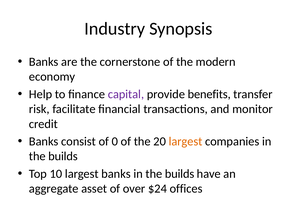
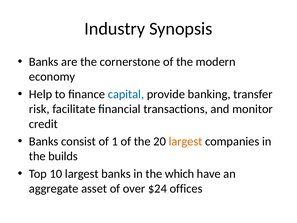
capital colour: purple -> blue (126, 94)
benefits: benefits -> banking (209, 94)
0: 0 -> 1 (115, 141)
banks in the builds: builds -> which (180, 174)
